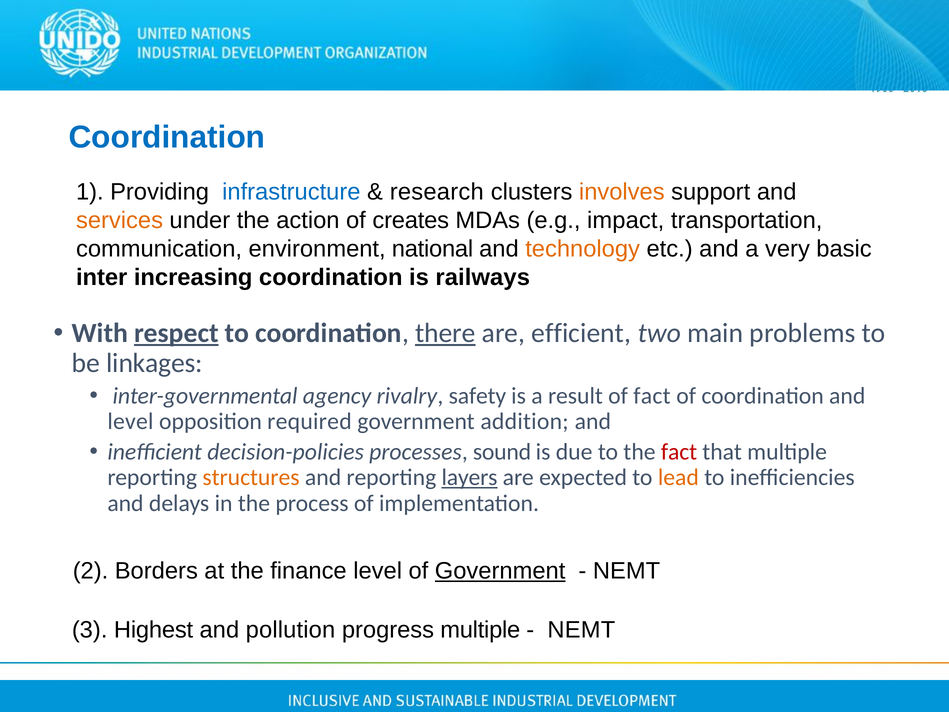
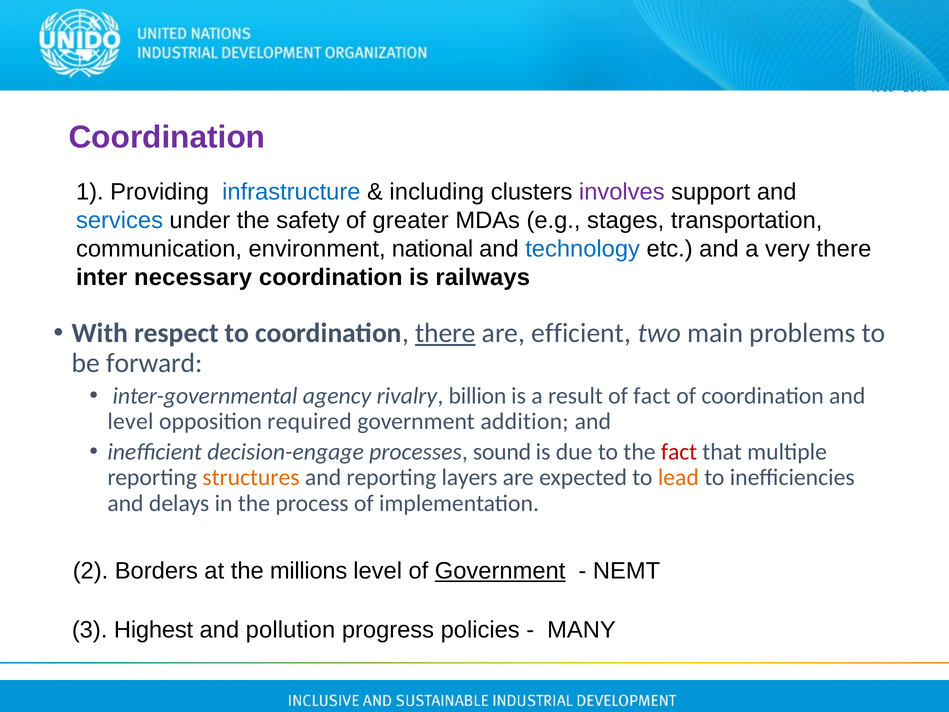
Coordination colour: blue -> purple (167, 137)
research: research -> including (437, 192)
involves colour: orange -> purple (622, 192)
services colour: orange -> blue (120, 221)
action: action -> safety (308, 221)
creates: creates -> greater (411, 221)
impact: impact -> stages (626, 221)
technology colour: orange -> blue (583, 249)
very basic: basic -> there (844, 249)
increasing: increasing -> necessary (193, 277)
respect underline: present -> none (176, 333)
linkages: linkages -> forward (154, 363)
safety: safety -> billion (477, 396)
decision-policies: decision-policies -> decision-engage (286, 452)
layers underline: present -> none (470, 477)
finance: finance -> millions (309, 571)
progress multiple: multiple -> policies (480, 630)
NEMT: NEMT -> MANY (581, 630)
